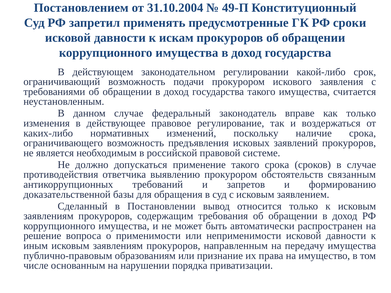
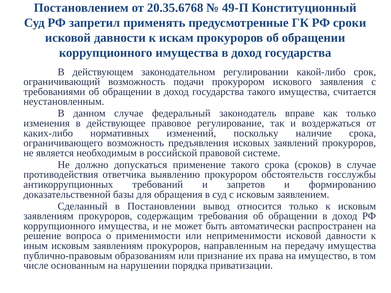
31.10.2004: 31.10.2004 -> 20.35.6768 (175, 8)
связанным: связанным -> госслужбы (352, 175)
